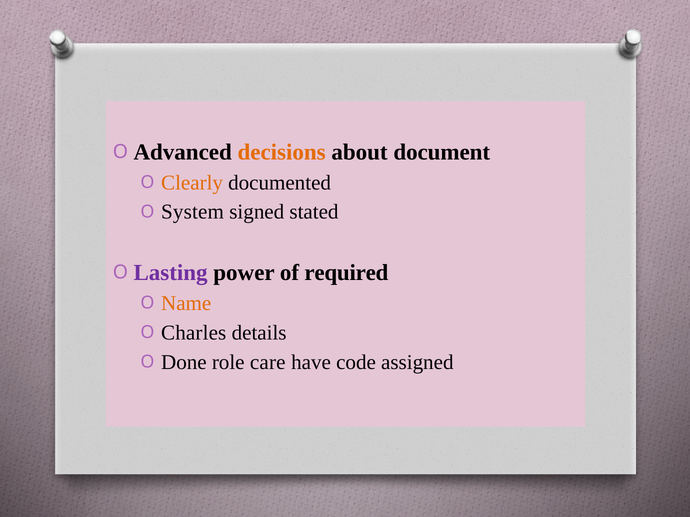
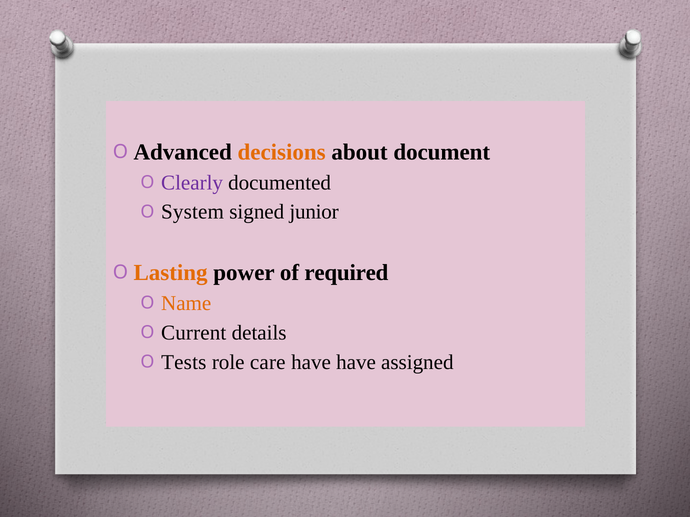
Clearly colour: orange -> purple (192, 183)
stated: stated -> junior (314, 212)
Lasting colour: purple -> orange (171, 273)
Charles: Charles -> Current (194, 333)
Done: Done -> Tests (184, 362)
have code: code -> have (356, 362)
